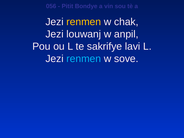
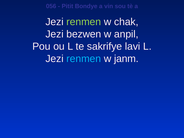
renmen colour: yellow -> light green (84, 22)
louwanj: louwanj -> bezwen (84, 34)
sove: sove -> janm (126, 59)
